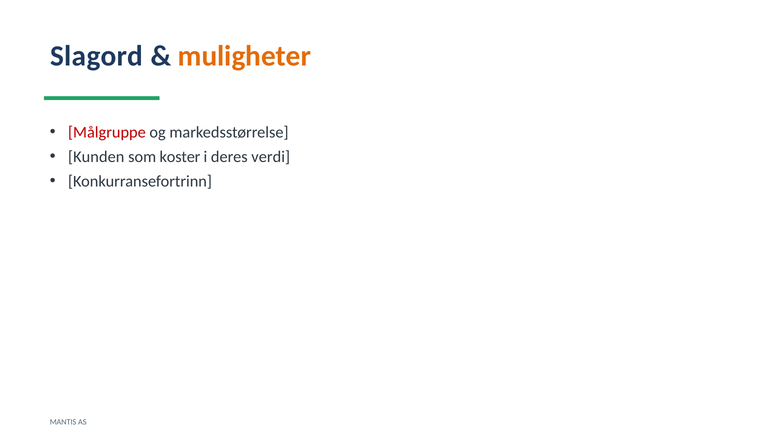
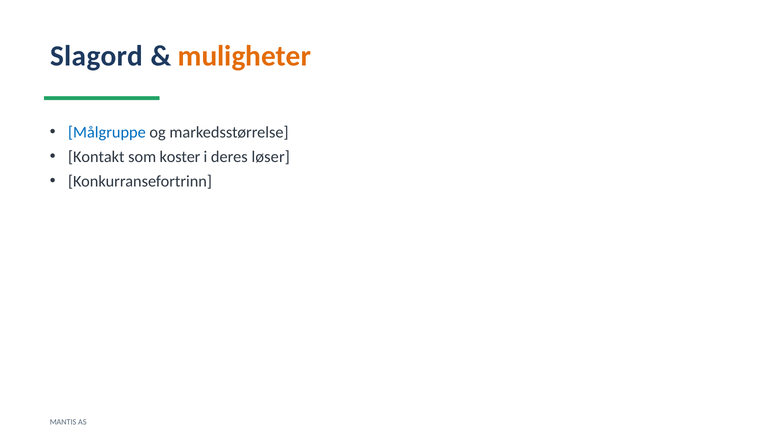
Målgruppe colour: red -> blue (107, 132)
Kunden: Kunden -> Kontakt (96, 157)
verdi: verdi -> løser (271, 157)
